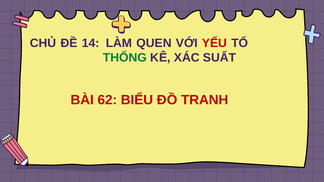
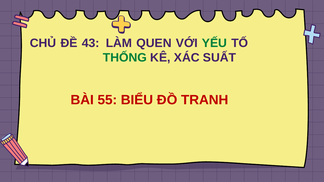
14: 14 -> 43 (91, 43)
YẾU colour: red -> green (214, 43)
62: 62 -> 55 (107, 100)
